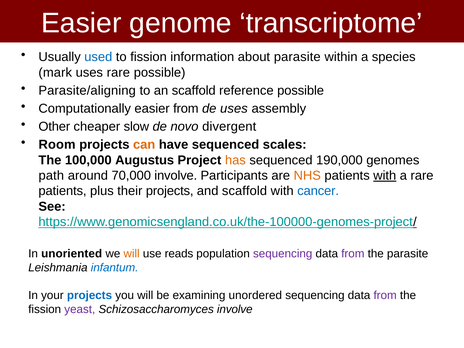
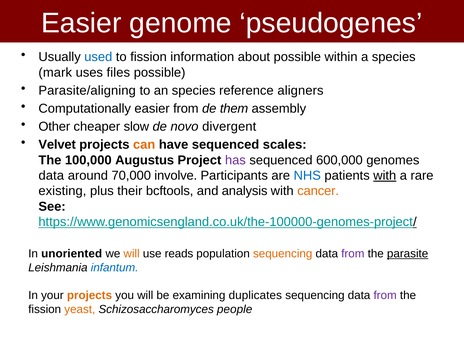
transcriptome: transcriptome -> pseudogenes (331, 23)
about parasite: parasite -> possible (297, 57)
uses rare: rare -> files (118, 72)
an scaffold: scaffold -> species (194, 90)
reference possible: possible -> aligners (300, 90)
de uses: uses -> them (234, 109)
Room: Room -> Velvet (57, 145)
has colour: orange -> purple (235, 160)
190,000: 190,000 -> 600,000 (339, 160)
path: path -> data (51, 176)
NHS colour: orange -> blue (307, 176)
patients: patients -> existing (62, 191)
their projects: projects -> bcftools (170, 191)
and scaffold: scaffold -> analysis (245, 191)
cancer colour: blue -> orange (318, 191)
sequencing colour: purple -> orange (283, 254)
parasite underline: none -> present (408, 254)
projects colour: blue -> orange (90, 295)
unordered: unordered -> duplicates (255, 295)
yeast colour: purple -> orange (80, 309)
Schizosaccharomyces involve: involve -> people (235, 309)
